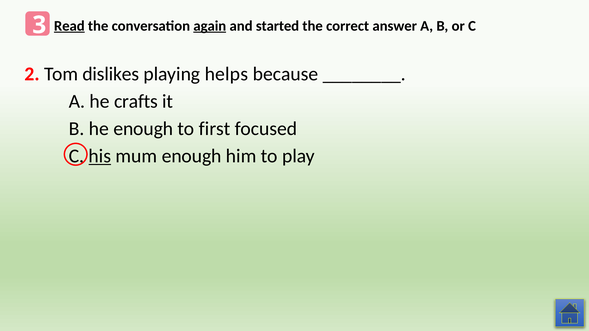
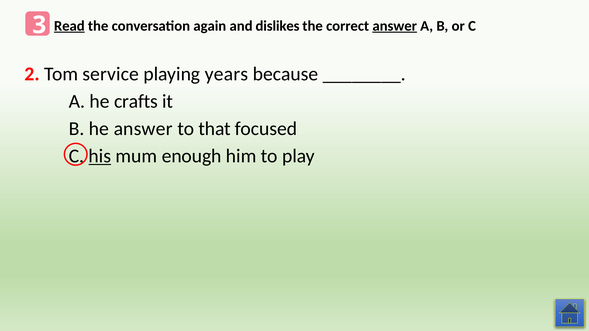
again underline: present -> none (210, 26)
started: started -> dislikes (278, 26)
answer underline: none -> present (395, 26)
dislikes: dislikes -> service (111, 74)
helps: helps -> years (226, 74)
he enough: enough -> answer (143, 129)
first: first -> that (215, 129)
